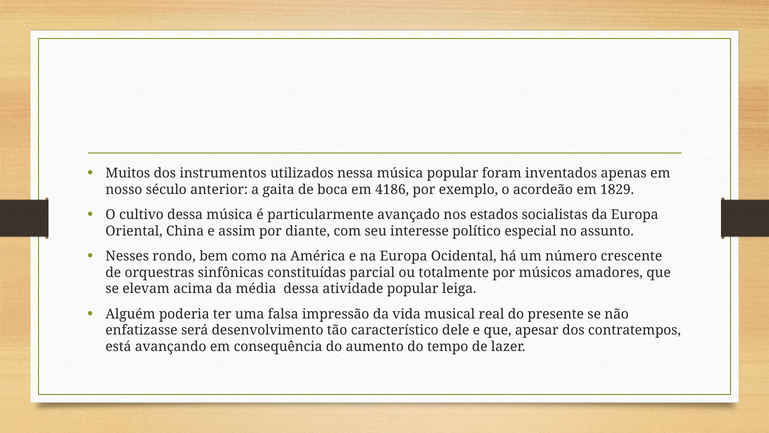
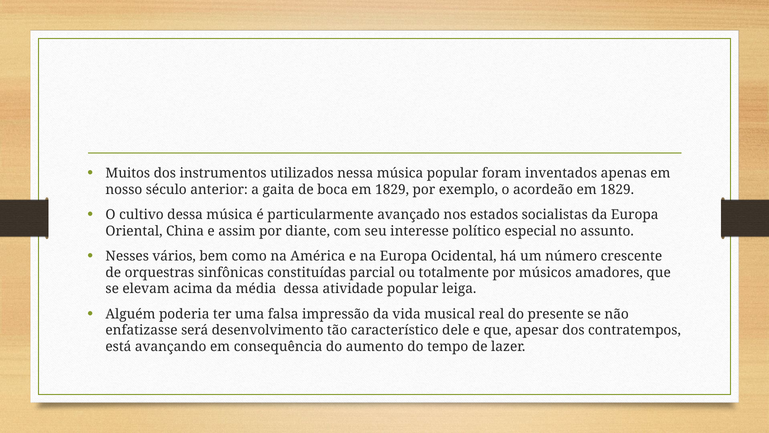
boca em 4186: 4186 -> 1829 (392, 190)
rondo: rondo -> vários (174, 256)
